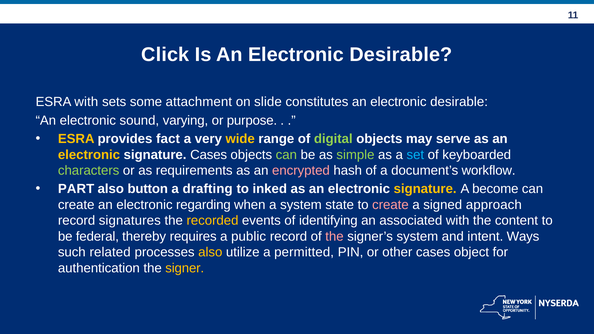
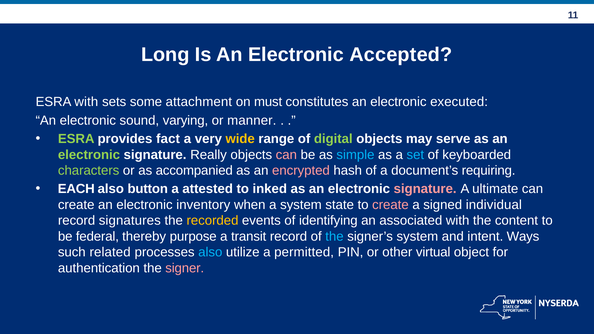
Click: Click -> Long (165, 55)
Is An Electronic Desirable: Desirable -> Accepted (401, 55)
slide: slide -> must (268, 102)
constitutes an electronic desirable: desirable -> executed (459, 102)
purpose: purpose -> manner (252, 120)
ESRA colour: yellow -> light green (76, 139)
electronic colour: yellow -> light green (89, 155)
signature Cases: Cases -> Really (209, 155)
can colour: light green -> pink (286, 155)
simple colour: light green -> light blue (355, 155)
requirements: requirements -> accompanied (194, 171)
workflow: workflow -> requiring (489, 171)
PART: PART -> EACH (76, 189)
drafting: drafting -> attested (208, 189)
signature colour: yellow -> pink (425, 189)
become: become -> ultimate (495, 189)
regarding: regarding -> inventory (203, 205)
approach: approach -> individual (494, 205)
requires: requires -> purpose (193, 237)
public: public -> transit (249, 237)
the colour: pink -> light blue (334, 237)
also colour: yellow -> light blue (210, 252)
other cases: cases -> virtual (433, 252)
signer colour: yellow -> pink (185, 268)
